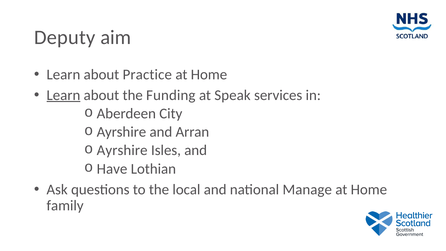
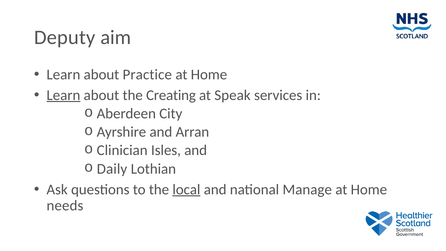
Funding: Funding -> Creating (171, 95)
Ayrshire: Ayrshire -> Clinician (122, 150)
Have: Have -> Daily (112, 169)
local underline: none -> present (186, 189)
family: family -> needs (65, 205)
